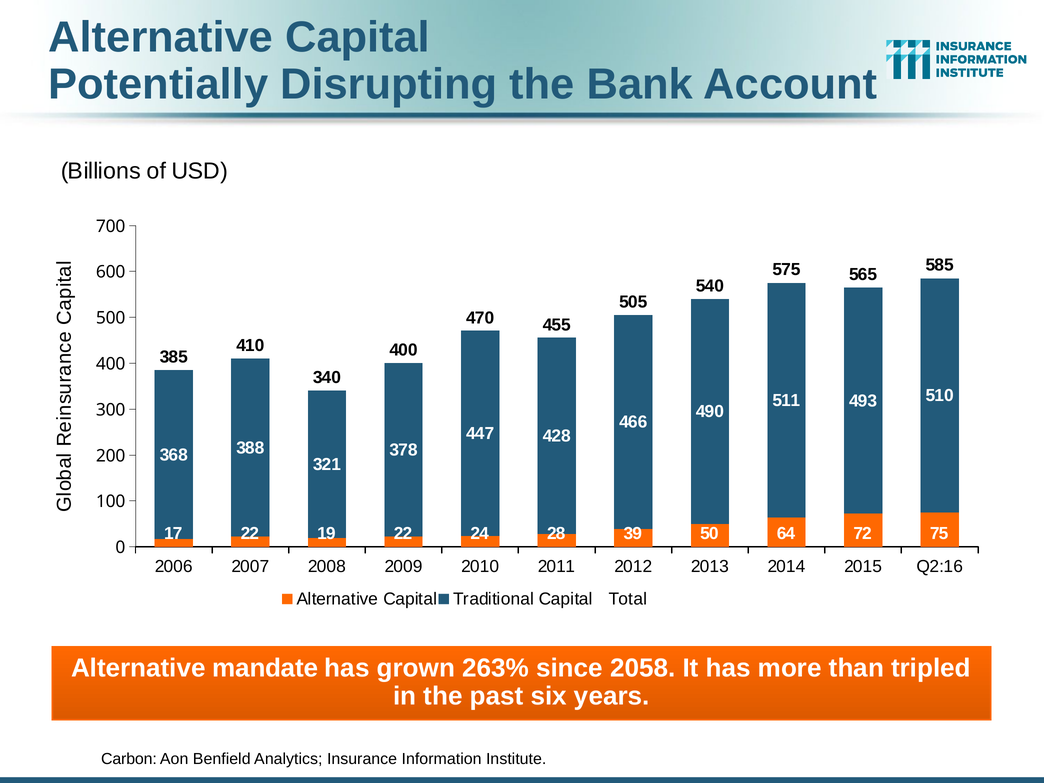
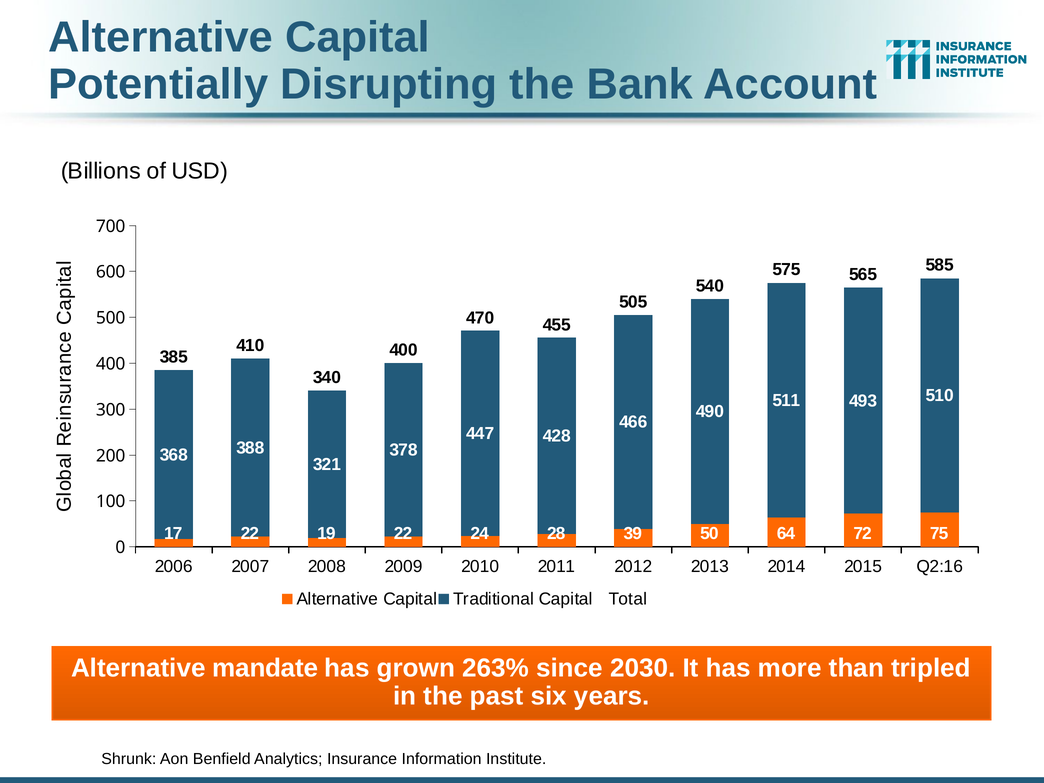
2058: 2058 -> 2030 (643, 668)
Carbon: Carbon -> Shrunk (129, 759)
